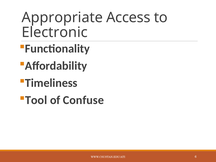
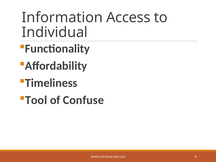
Appropriate: Appropriate -> Information (62, 18)
Electronic: Electronic -> Individual (55, 32)
